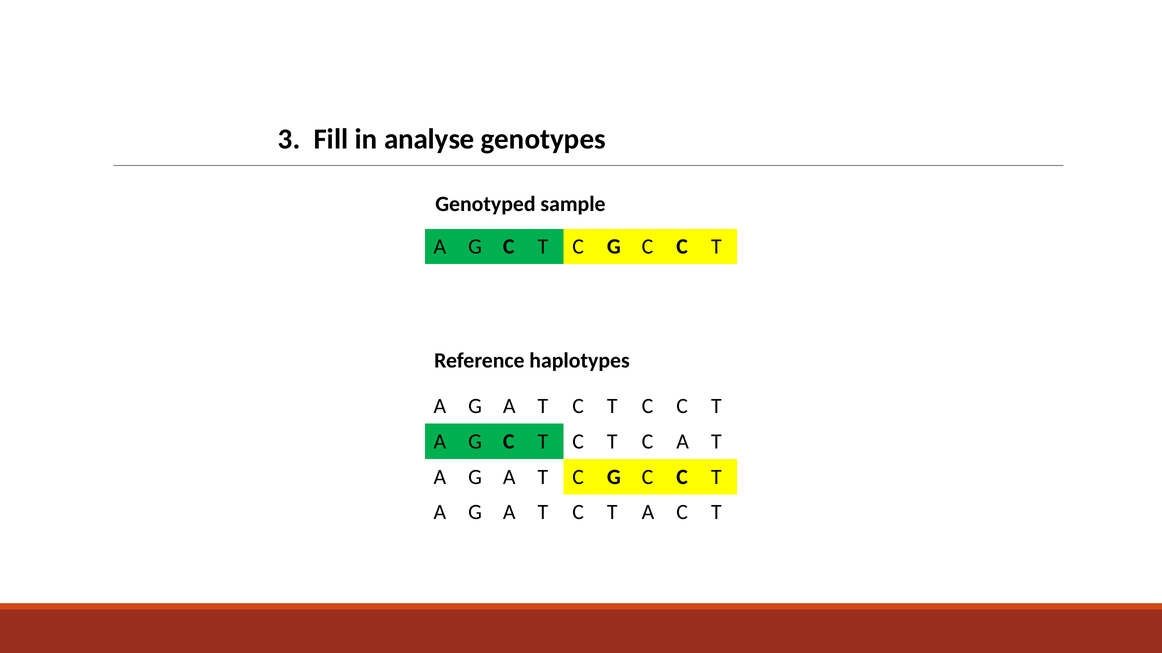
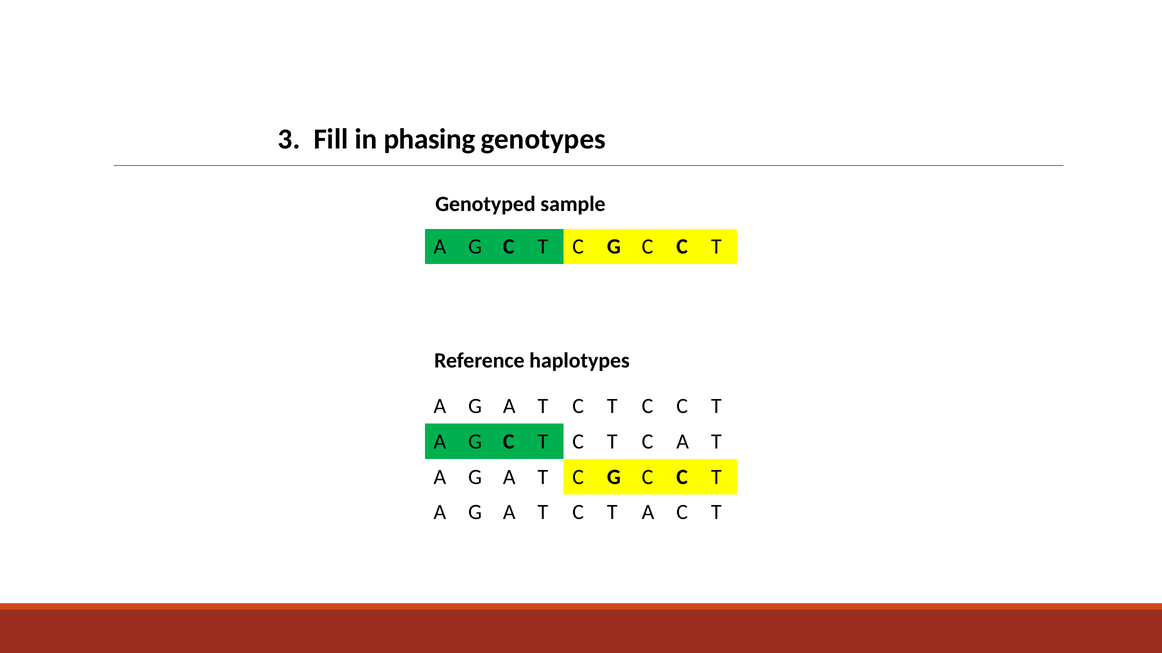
analyse: analyse -> phasing (429, 139)
